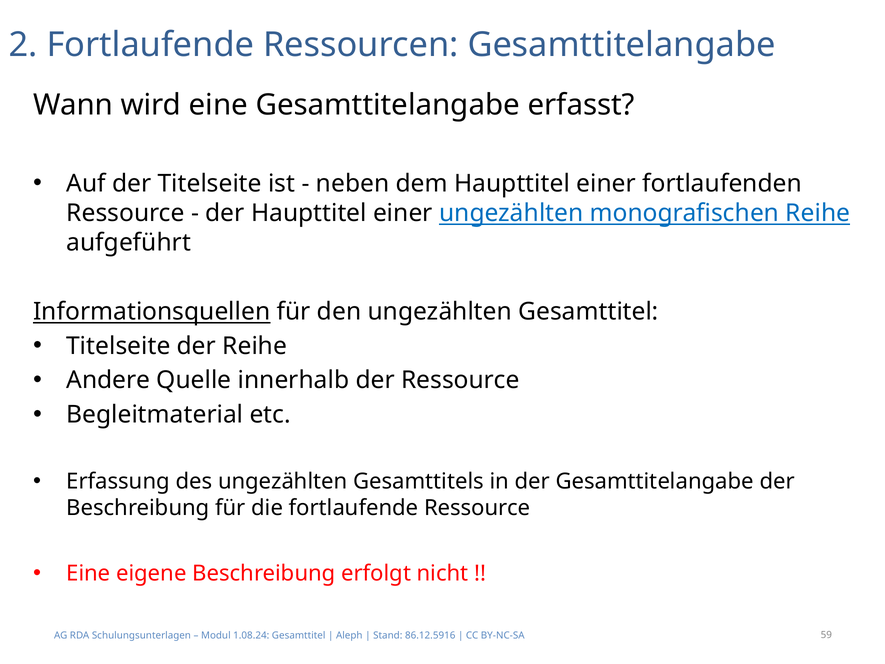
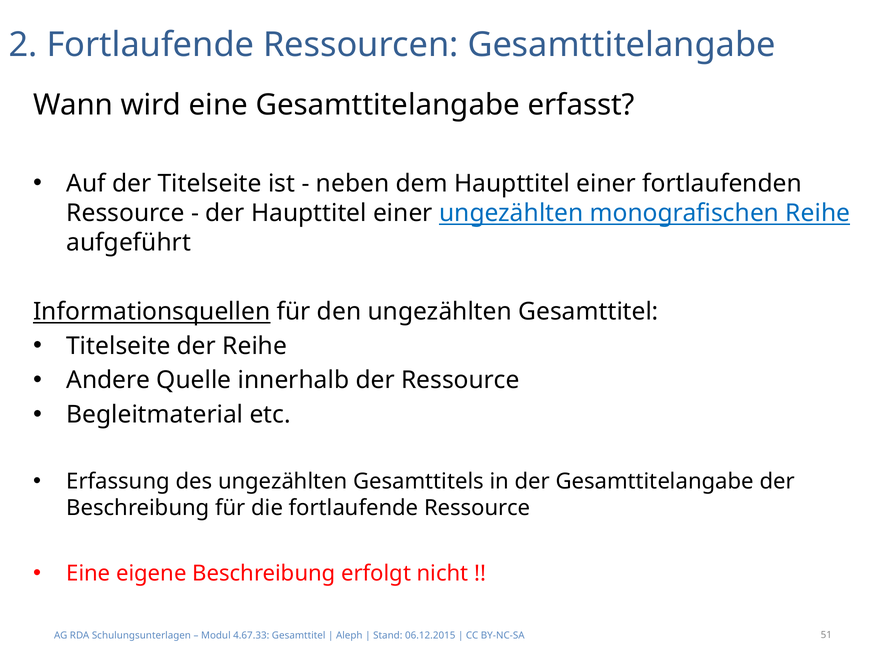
1.08.24: 1.08.24 -> 4.67.33 (251, 635)
86.12.5916: 86.12.5916 -> 06.12.2015 (430, 635)
59: 59 -> 51 (826, 635)
